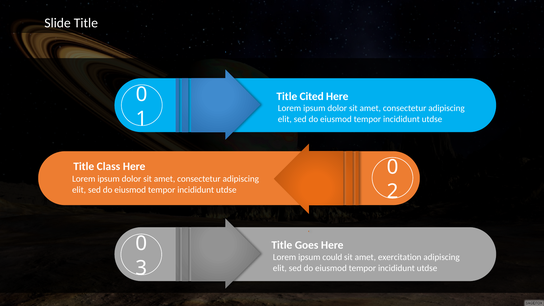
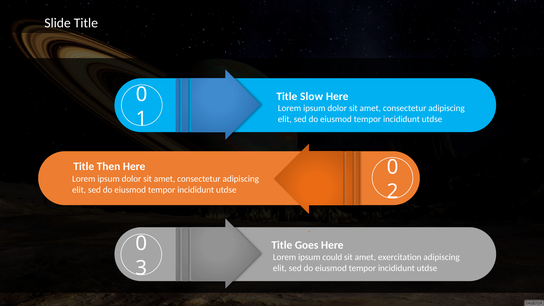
Cited: Cited -> Slow (312, 96)
Class: Class -> Then (108, 166)
